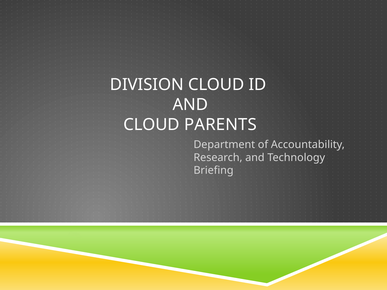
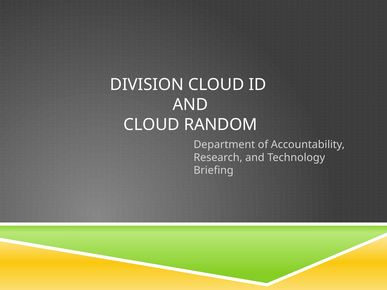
PARENTS: PARENTS -> RANDOM (221, 125)
